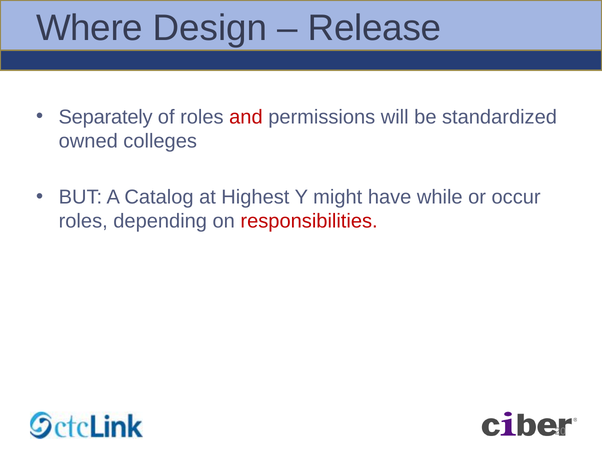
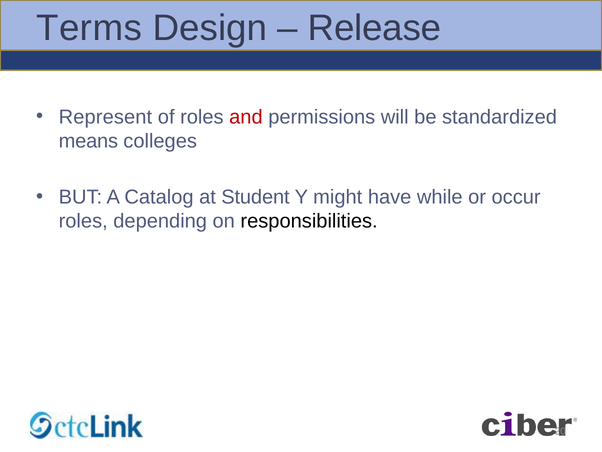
Where: Where -> Terms (89, 28)
Separately: Separately -> Represent (105, 117)
owned: owned -> means (88, 141)
Highest: Highest -> Student (255, 197)
responsibilities colour: red -> black (309, 221)
